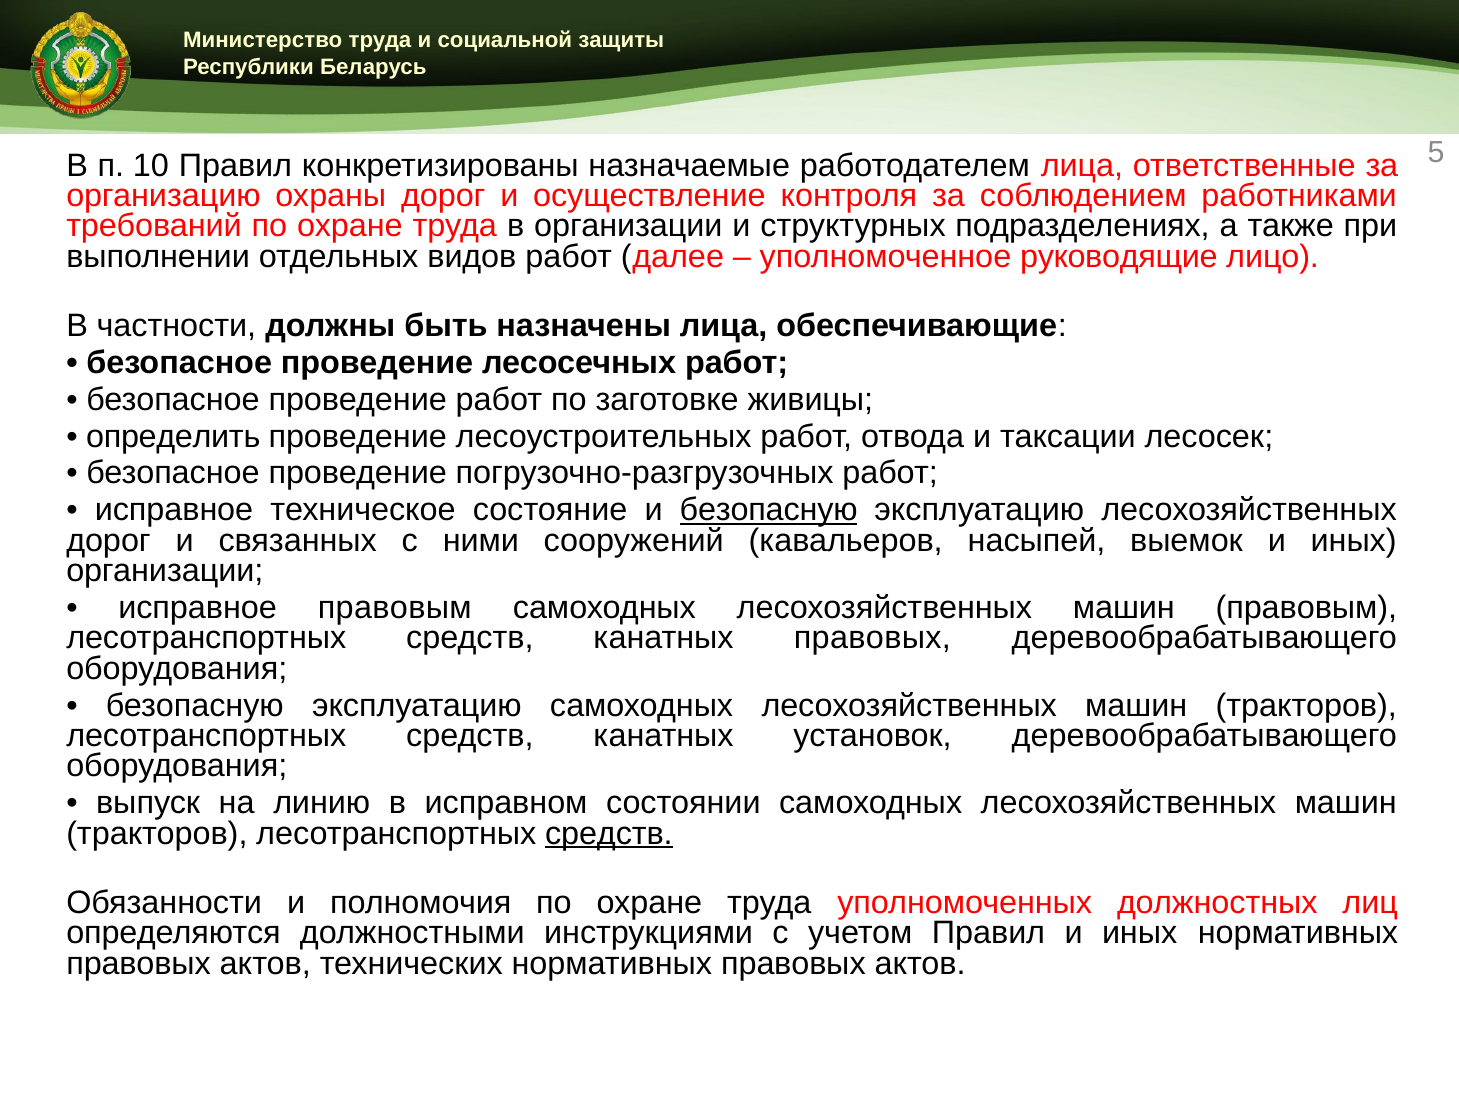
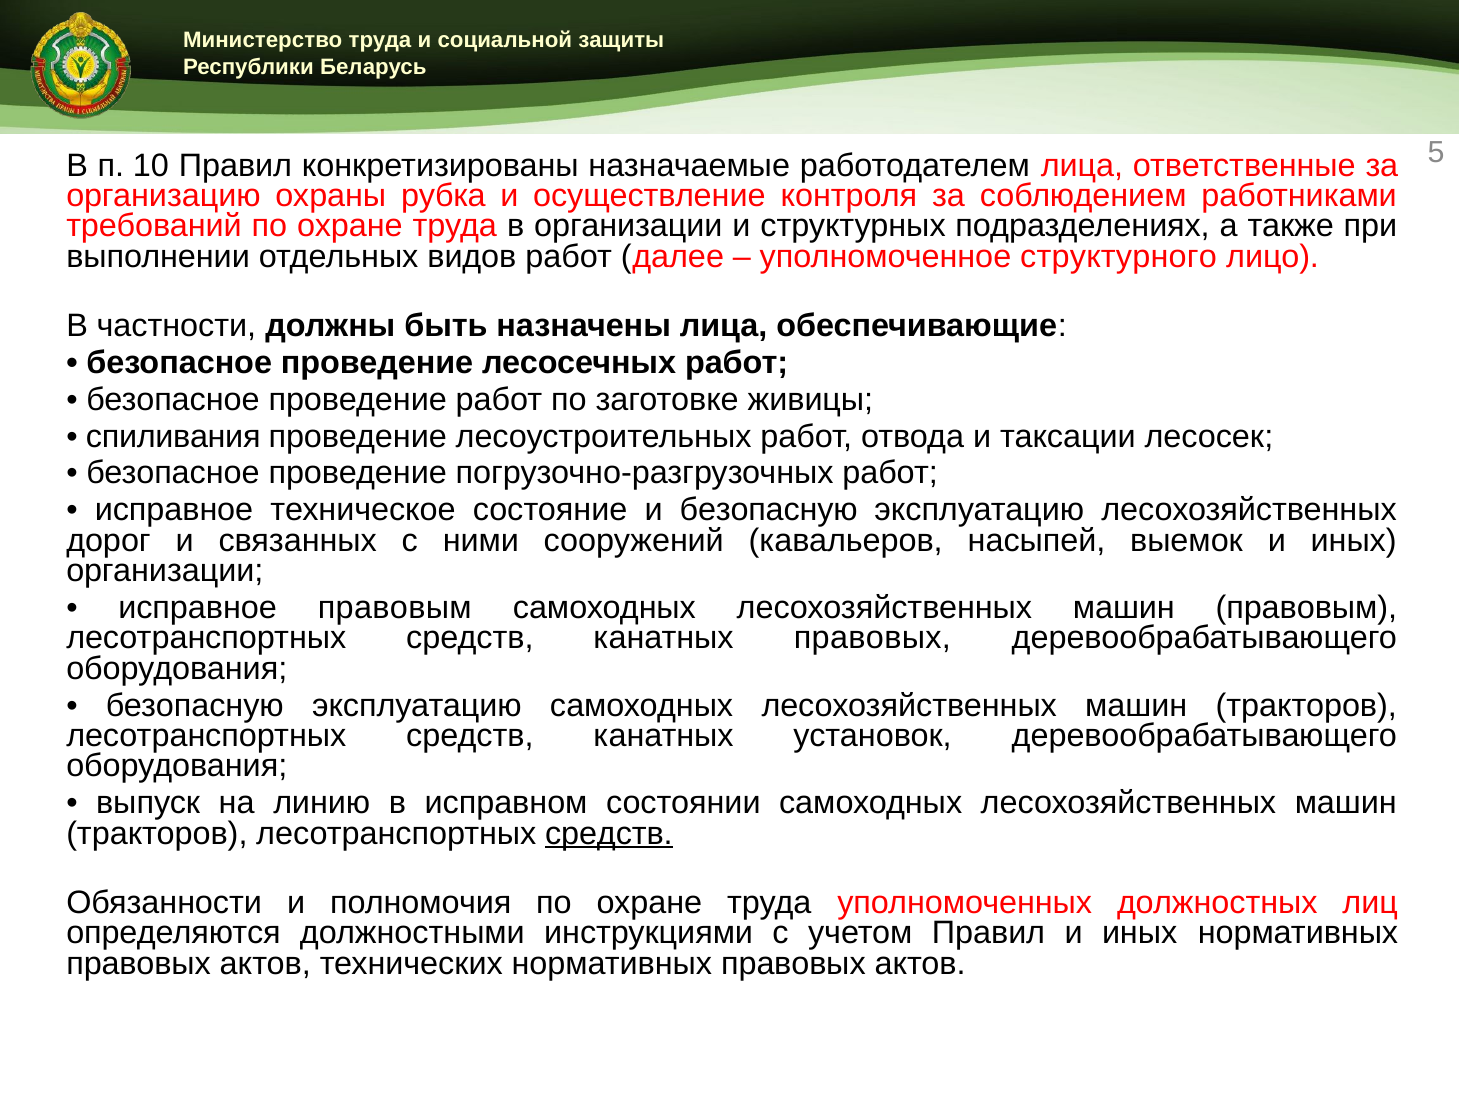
охраны дорог: дорог -> рубка (443, 196)
руководящие: руководящие -> структурного (1119, 257)
определить: определить -> спиливания (173, 436)
безопасную underline: present -> none (769, 510)
